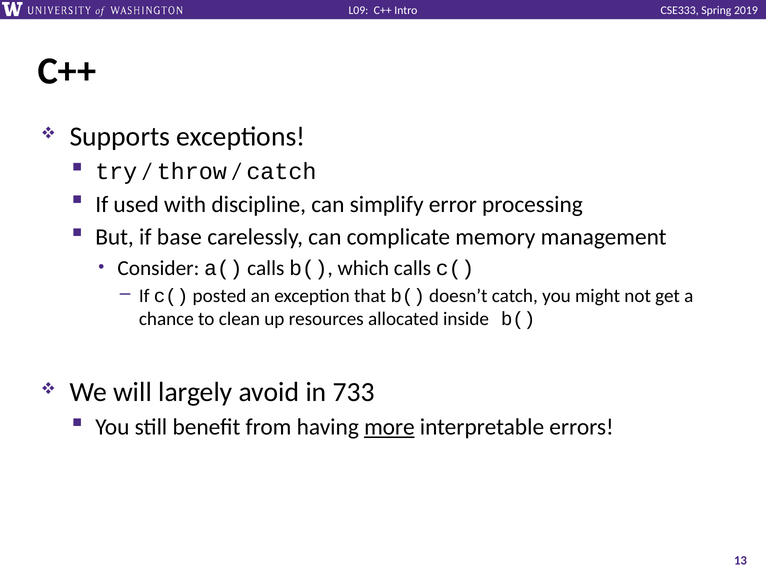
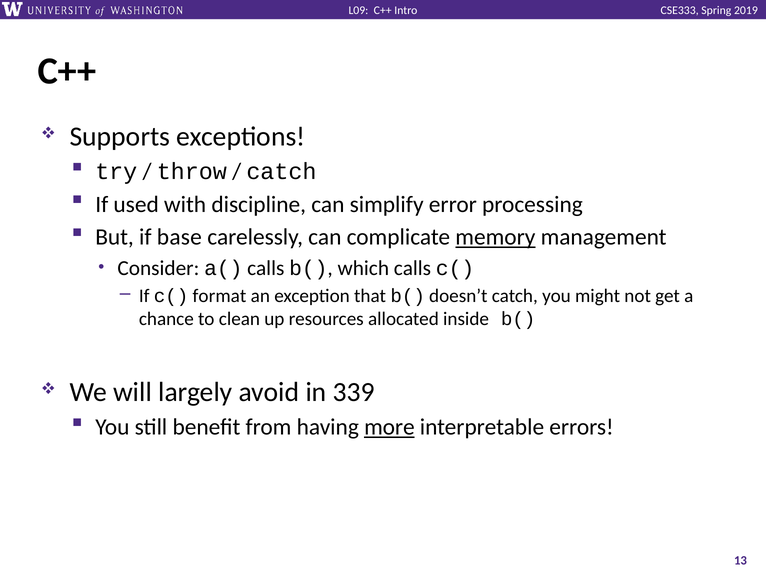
memory underline: none -> present (495, 237)
posted: posted -> format (219, 296)
733: 733 -> 339 (354, 392)
